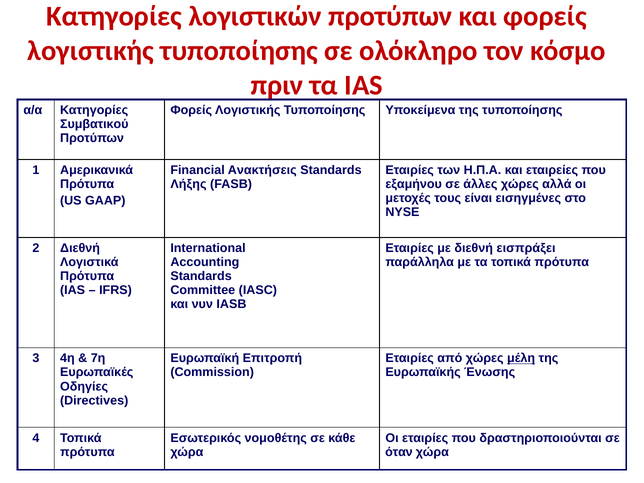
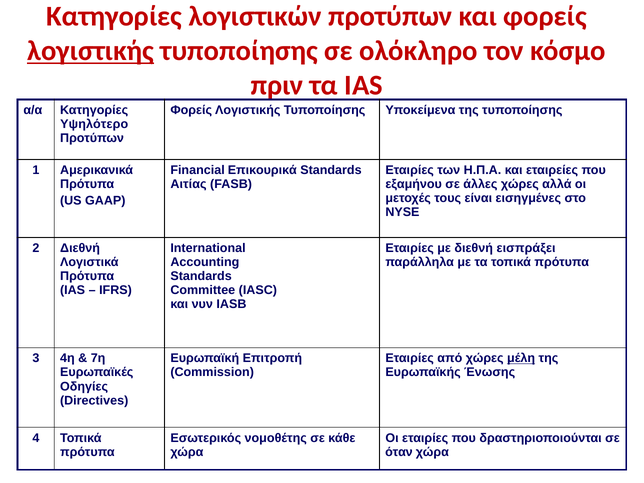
λογιστικής underline: none -> present (91, 51)
Συμβατικού: Συμβατικού -> Υψηλότερο (94, 124)
Ανακτήσεις: Ανακτήσεις -> Επικουρικά (262, 170)
Λήξης: Λήξης -> Αιτίας (188, 184)
